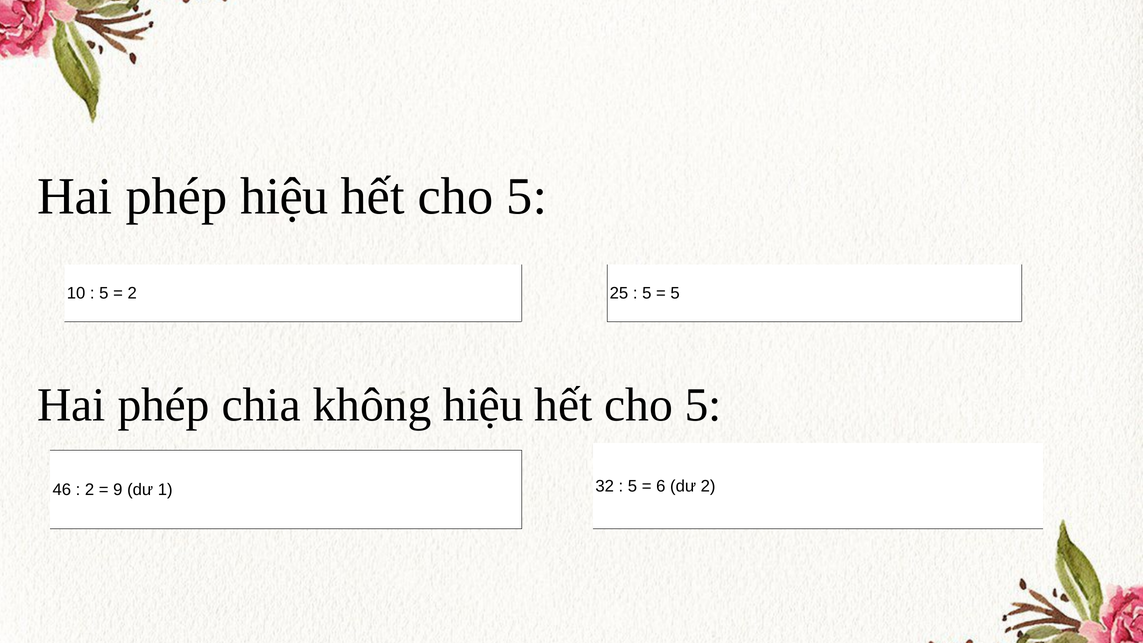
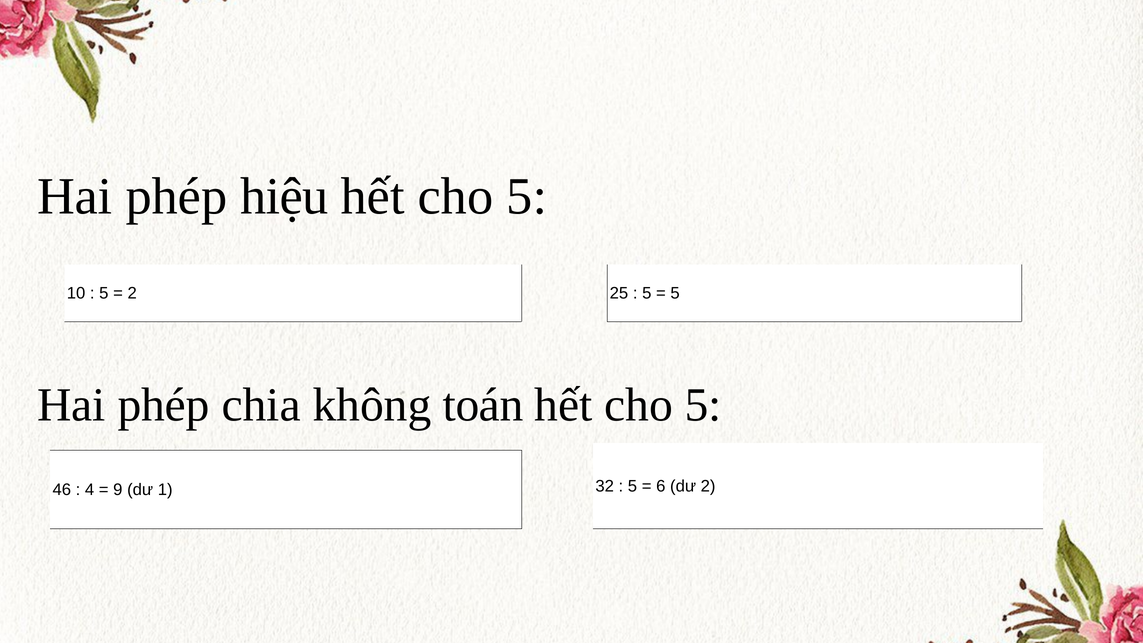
không hiệu: hiệu -> toán (483, 405)
2: 2 -> 4 (90, 490)
